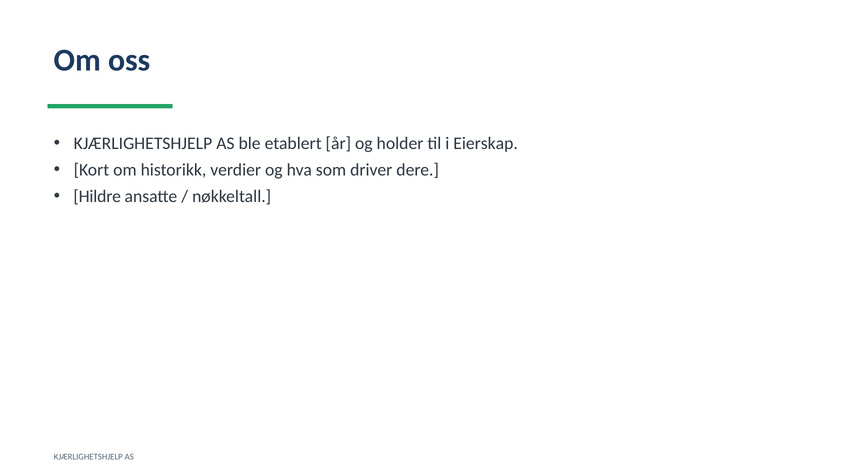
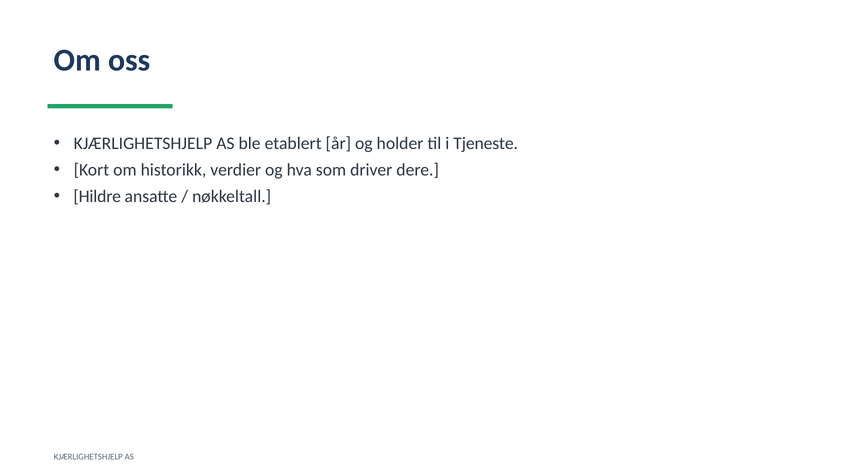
Eierskap: Eierskap -> Tjeneste (486, 143)
